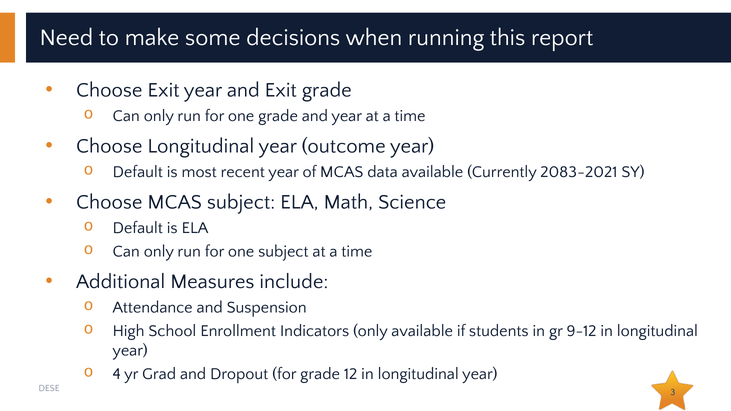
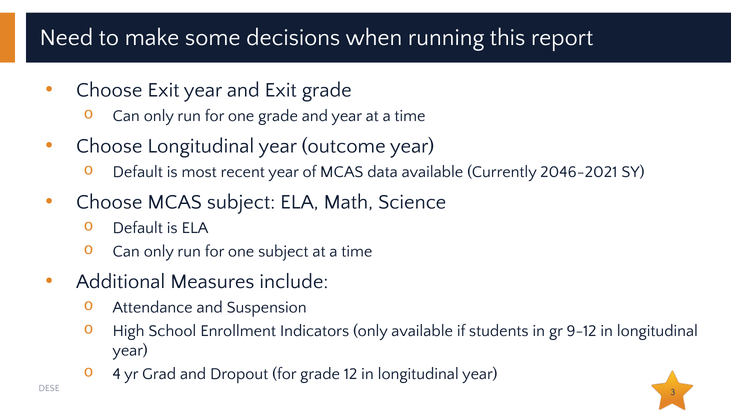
2083-2021: 2083-2021 -> 2046-2021 (579, 172)
